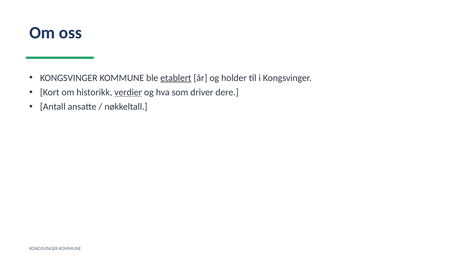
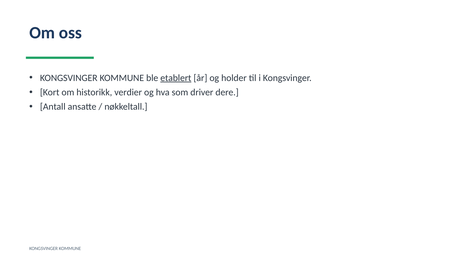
verdier underline: present -> none (128, 92)
